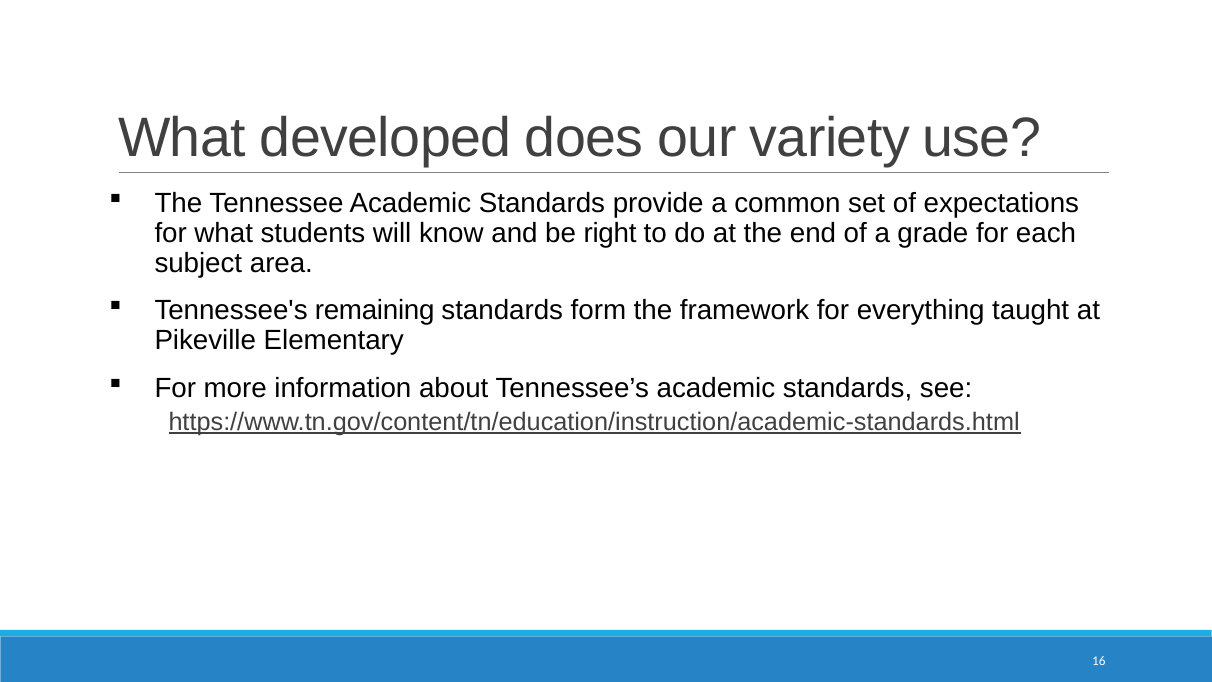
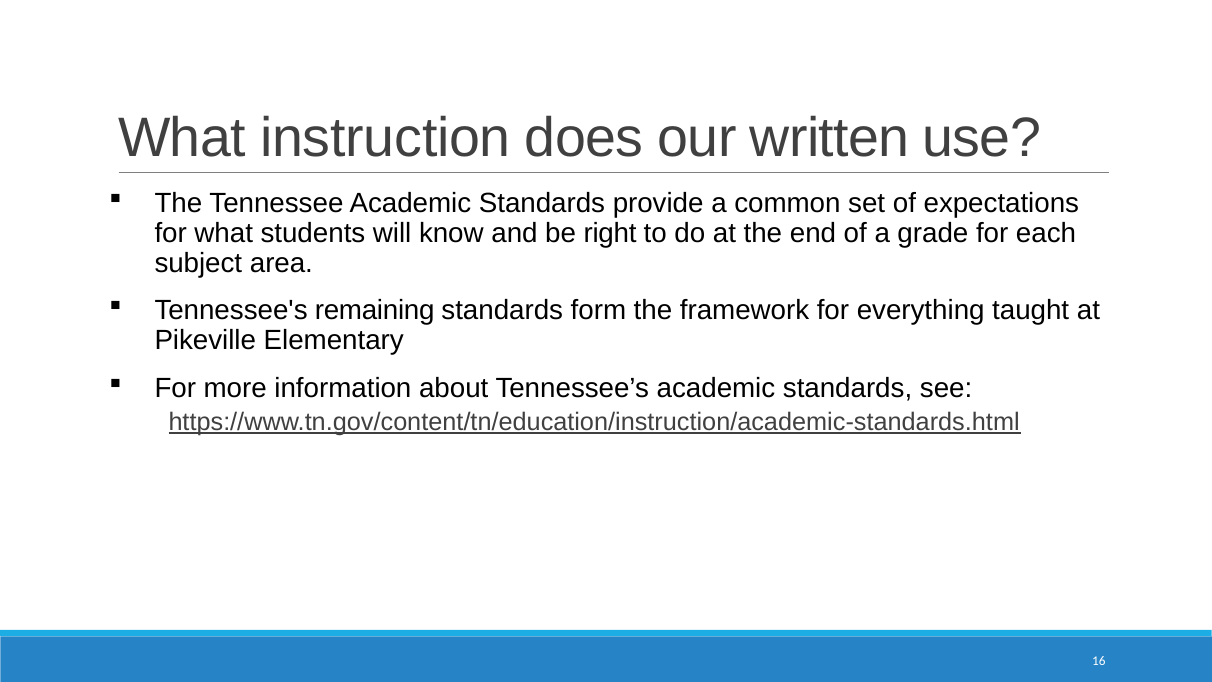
developed: developed -> instruction (385, 138)
variety: variety -> written (830, 138)
